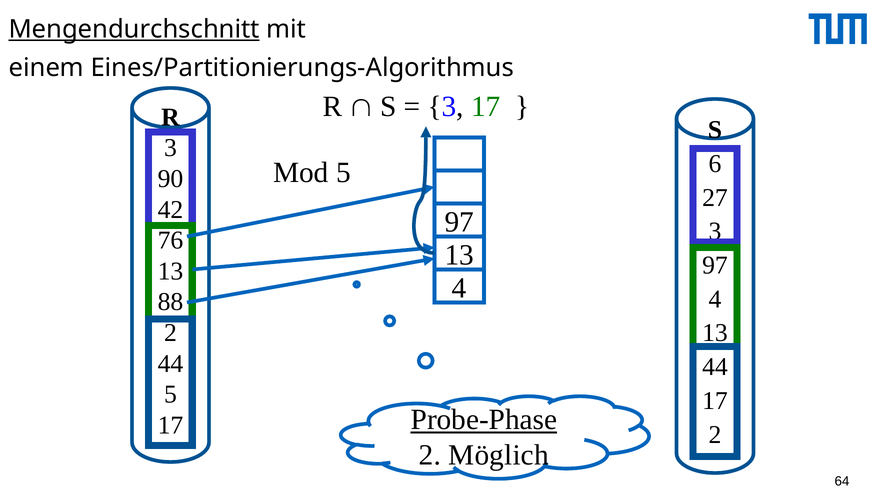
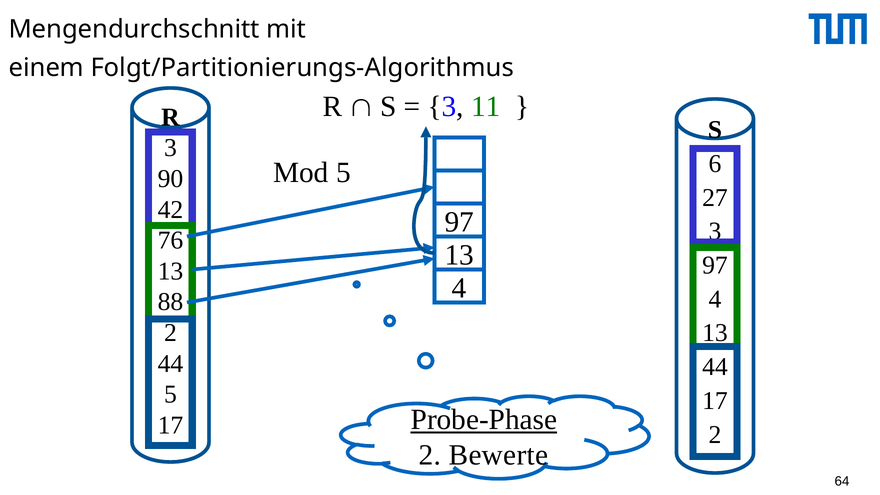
Mengendurchschnitt underline: present -> none (134, 29)
Eines/Partitionierungs-Algorithmus: Eines/Partitionierungs-Algorithmus -> Folgt/Partitionierungs-Algorithmus (302, 68)
3 17: 17 -> 11 (486, 106)
Möglich: Möglich -> Bewerte (498, 455)
